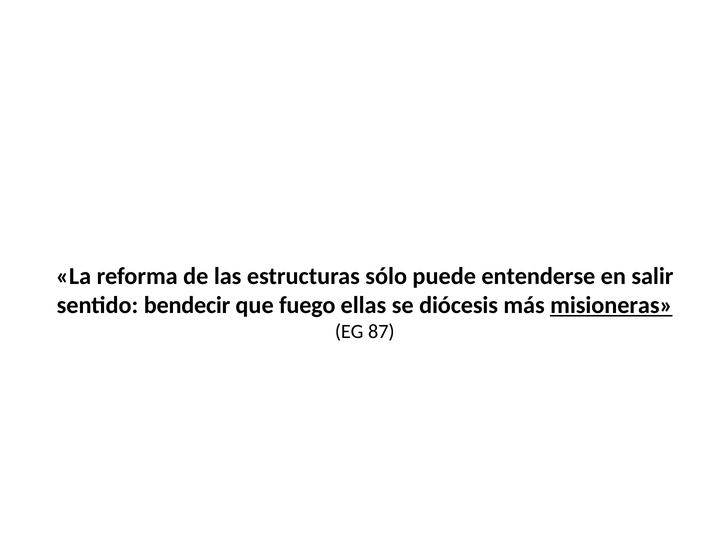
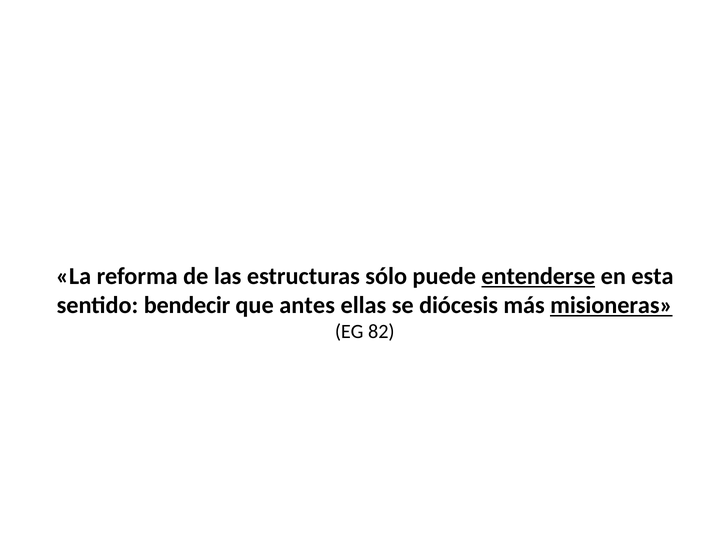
entenderse underline: none -> present (538, 276)
salir: salir -> esta (652, 276)
fuego: fuego -> antes (307, 305)
87: 87 -> 82 (381, 332)
